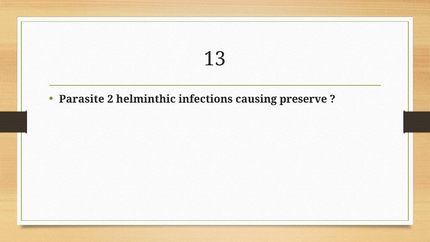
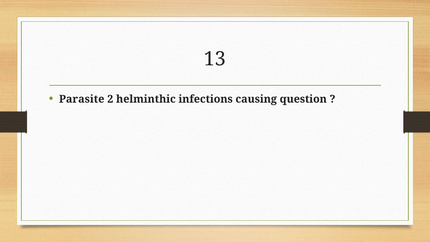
preserve: preserve -> question (303, 99)
